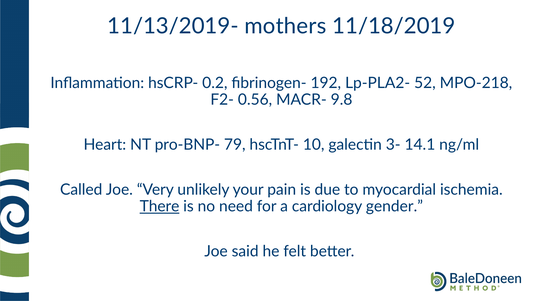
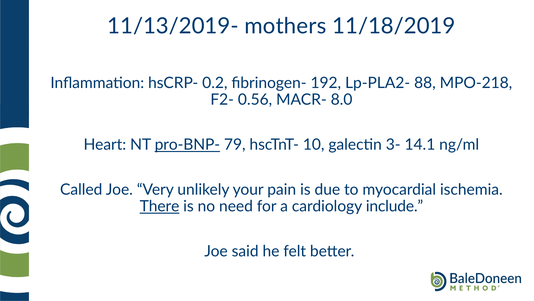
52: 52 -> 88 (425, 83)
9.8: 9.8 -> 8.0 (342, 100)
pro-BNP- underline: none -> present (187, 144)
gender: gender -> include (394, 206)
